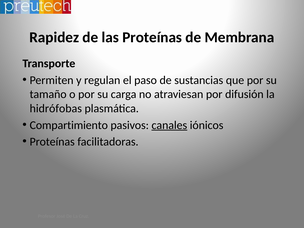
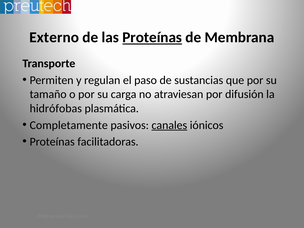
Rapidez: Rapidez -> Externo (54, 37)
Proteínas underline: none -> present (152, 37)
Compartimiento: Compartimiento -> Completamente (69, 125)
